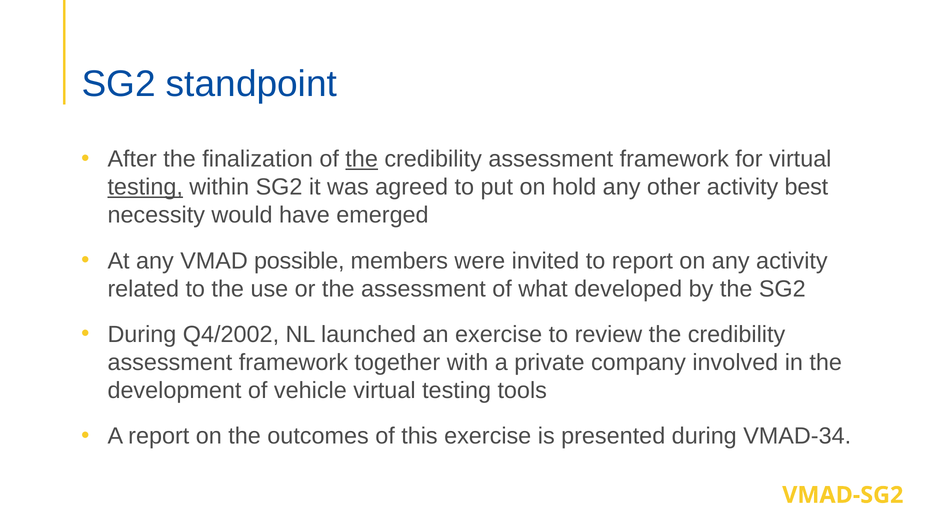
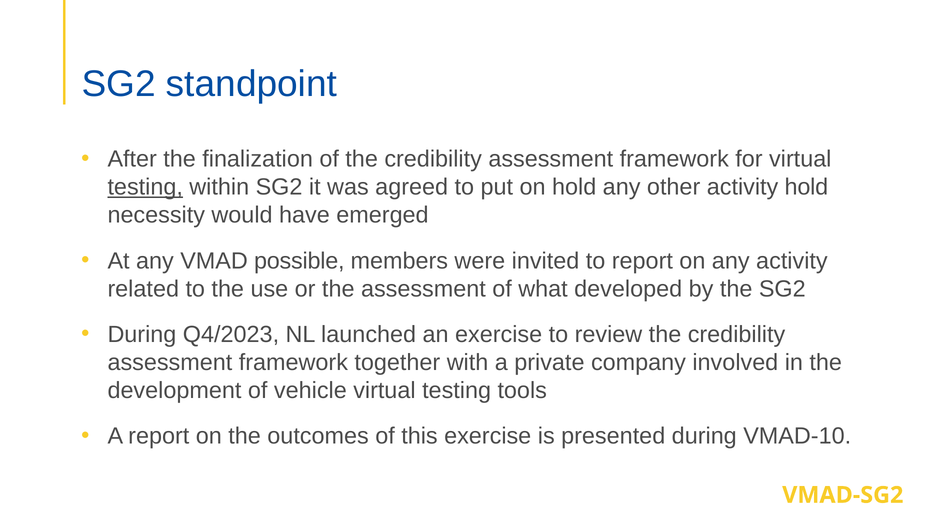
the underline: present -> none (362, 159)
activity best: best -> hold (806, 187)
Q4/2002: Q4/2002 -> Q4/2023 (231, 335)
VMAD-34: VMAD-34 -> VMAD-10 (797, 437)
